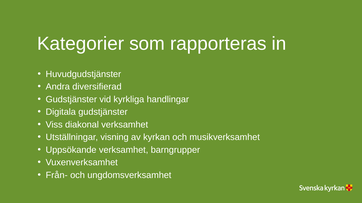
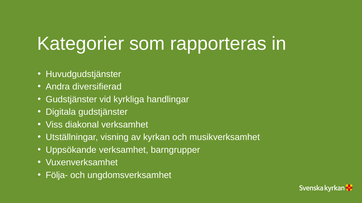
Från-: Från- -> Följa- (57, 176)
